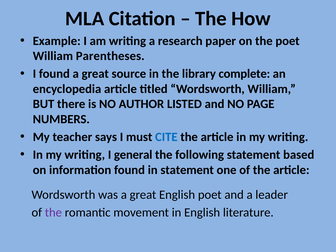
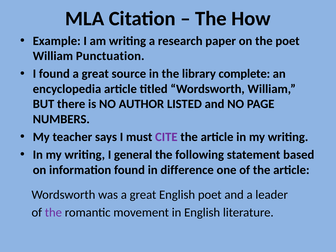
Parentheses: Parentheses -> Punctuation (110, 56)
CITE colour: blue -> purple (166, 137)
in statement: statement -> difference (187, 170)
